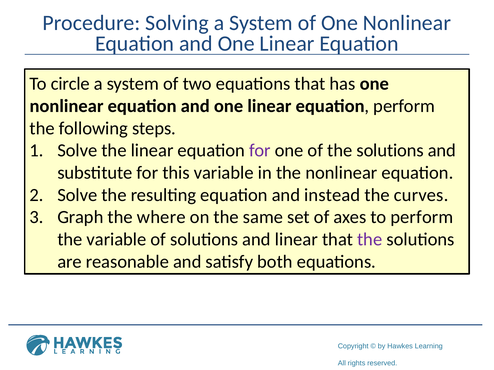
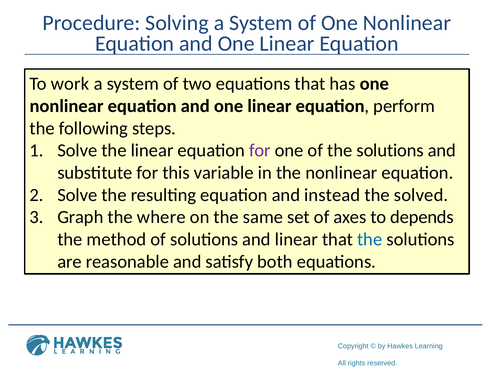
circle: circle -> work (70, 84)
curves: curves -> solved (421, 195)
to perform: perform -> depends (422, 217)
the variable: variable -> method (116, 240)
the colour: purple -> blue (370, 240)
